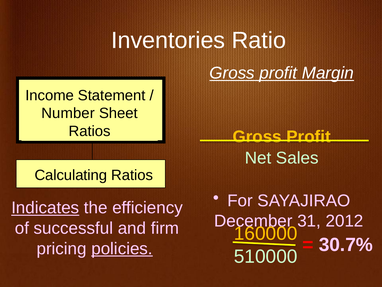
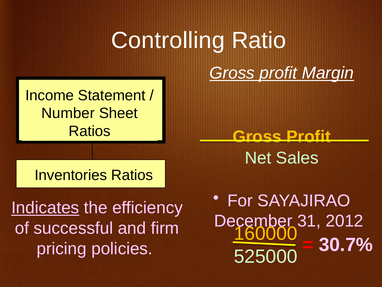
Inventories: Inventories -> Controlling (168, 40)
Calculating: Calculating -> Inventories (71, 175)
policies underline: present -> none (122, 248)
510000: 510000 -> 525000 (266, 256)
